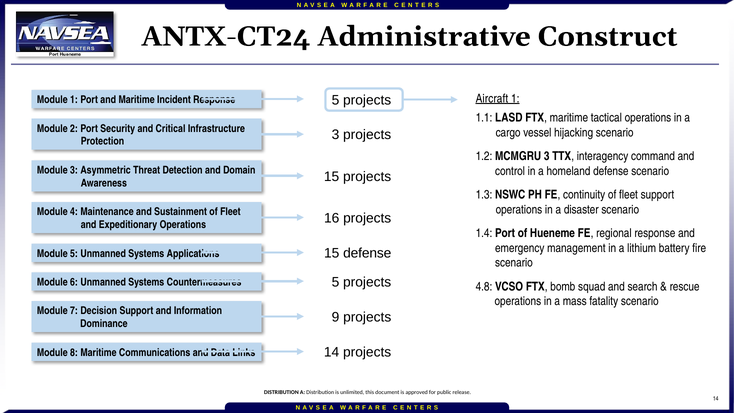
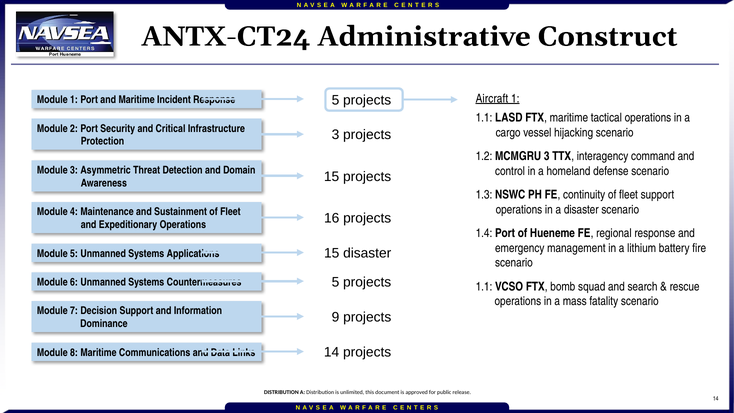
15 defense: defense -> disaster (367, 253)
4.8: 4.8 -> 1.1 (484, 287)
